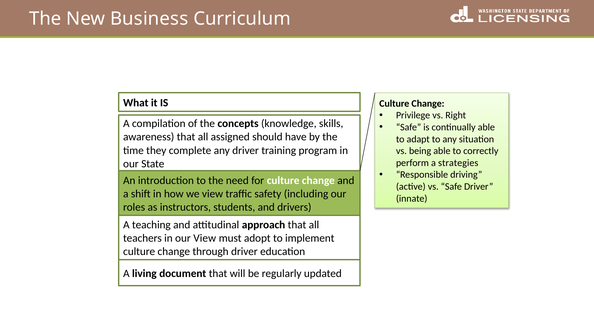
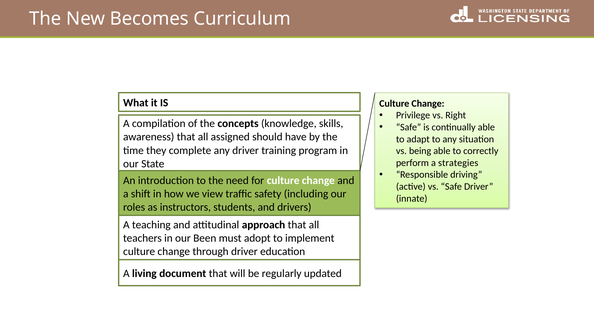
Business: Business -> Becomes (149, 19)
our View: View -> Been (205, 238)
